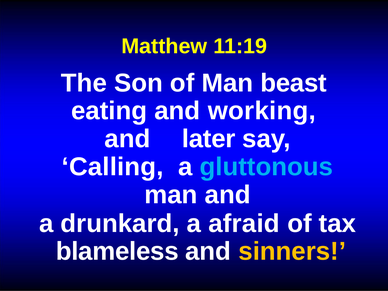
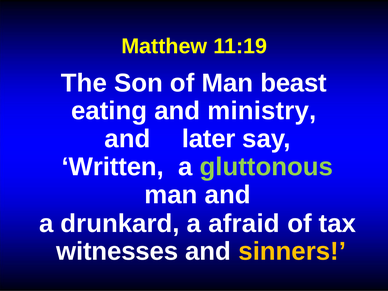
working: working -> ministry (262, 111)
Calling: Calling -> Written (113, 167)
gluttonous colour: light blue -> light green (266, 167)
blameless: blameless -> witnesses (117, 251)
